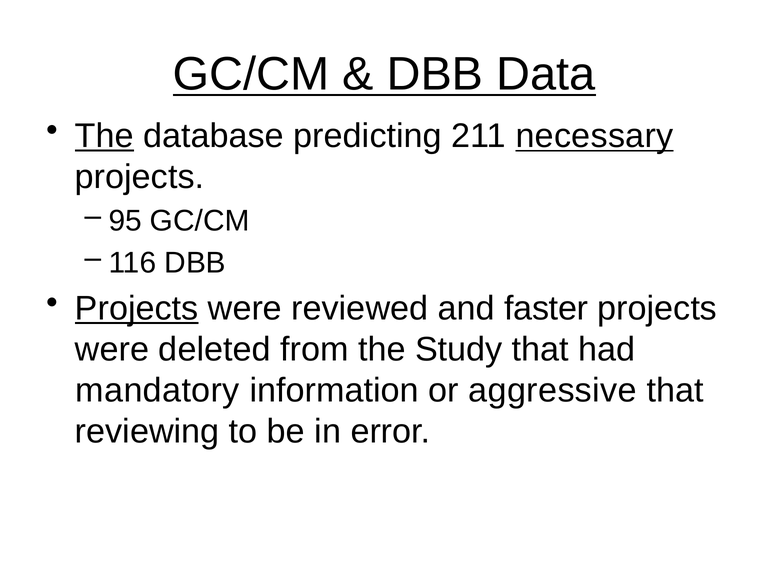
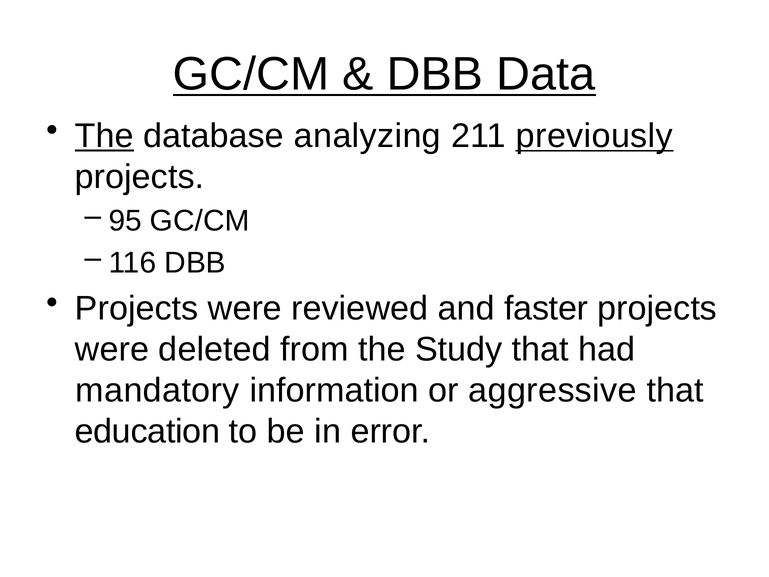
predicting: predicting -> analyzing (367, 136)
necessary: necessary -> previously (594, 136)
Projects underline: present -> none (137, 308)
reviewing: reviewing -> education (147, 431)
